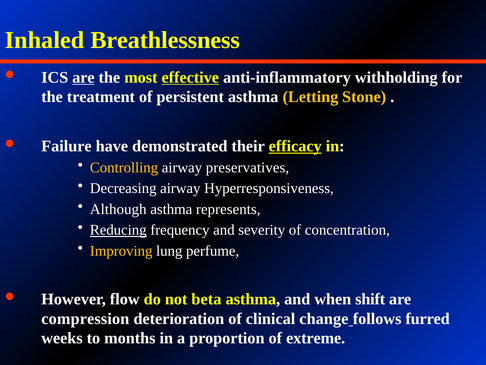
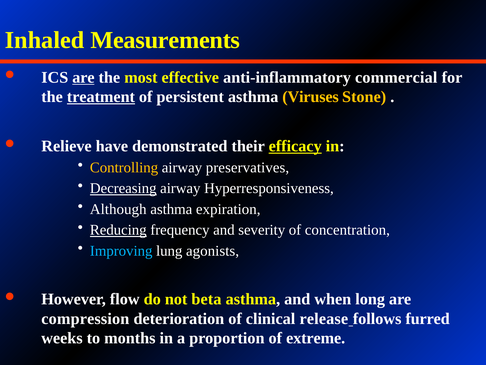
Breathlessness: Breathlessness -> Measurements (165, 40)
effective underline: present -> none (190, 77)
withholding: withholding -> commercial (396, 77)
treatment underline: none -> present (101, 97)
Letting: Letting -> Viruses (311, 97)
Failure: Failure -> Relieve (66, 146)
Decreasing underline: none -> present (123, 188)
represents: represents -> expiration (228, 209)
Improving colour: yellow -> light blue (121, 250)
perfume: perfume -> agonists (213, 250)
shift: shift -> long (370, 299)
change: change -> release (324, 318)
